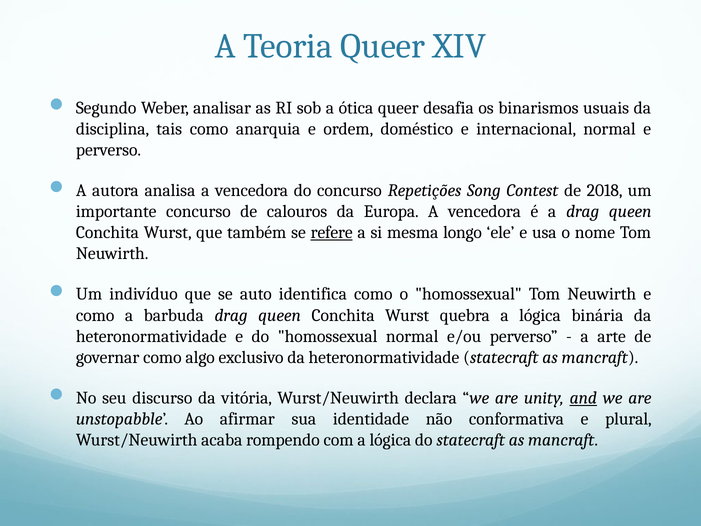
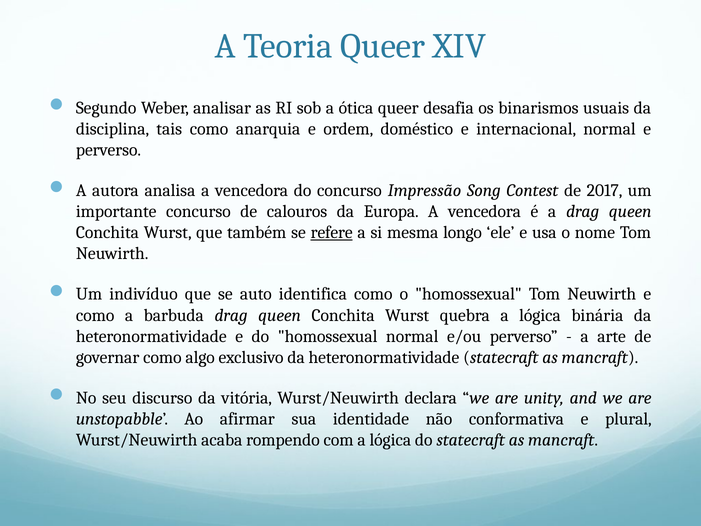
Repetições: Repetições -> Impressão (425, 190)
2018: 2018 -> 2017 (605, 190)
and underline: present -> none (583, 398)
